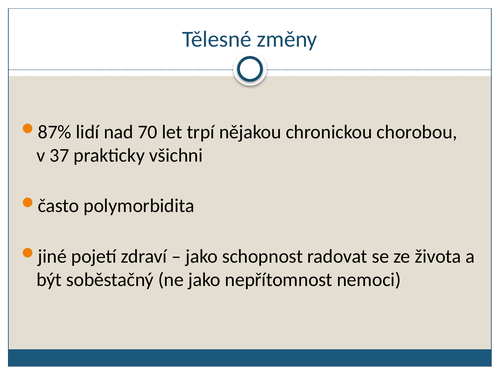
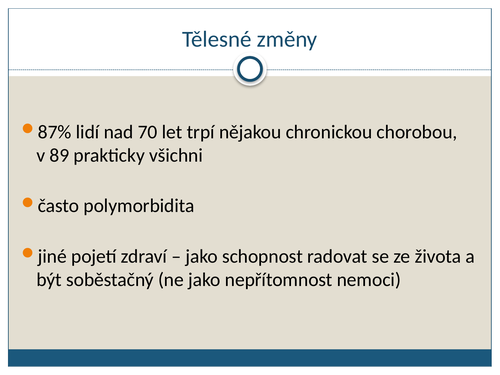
37: 37 -> 89 (59, 155)
